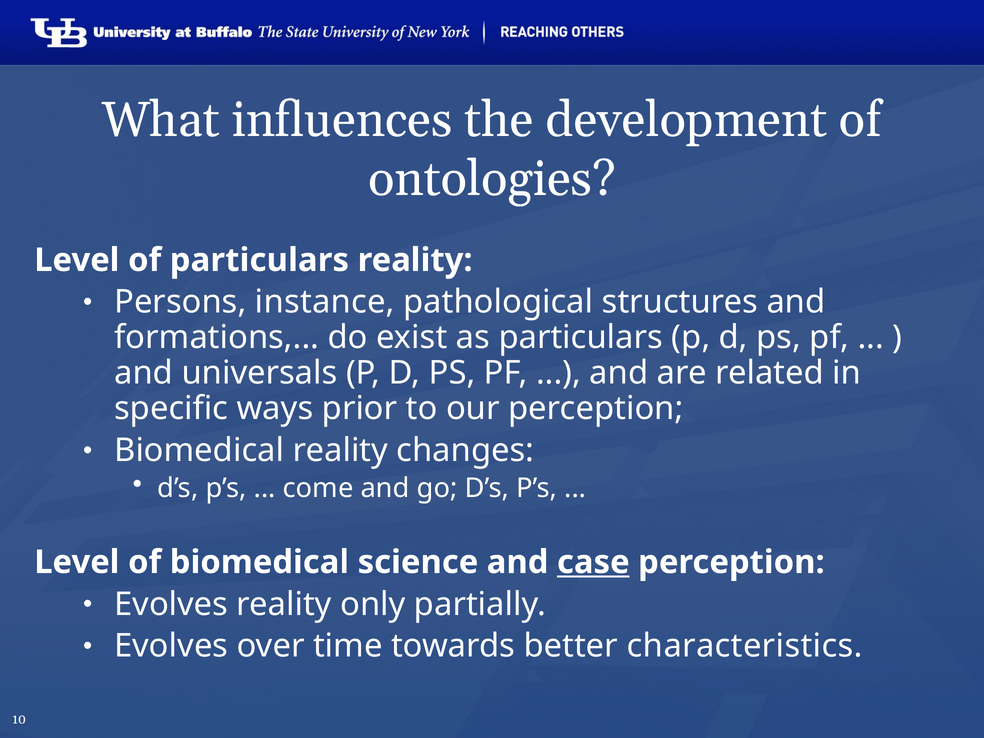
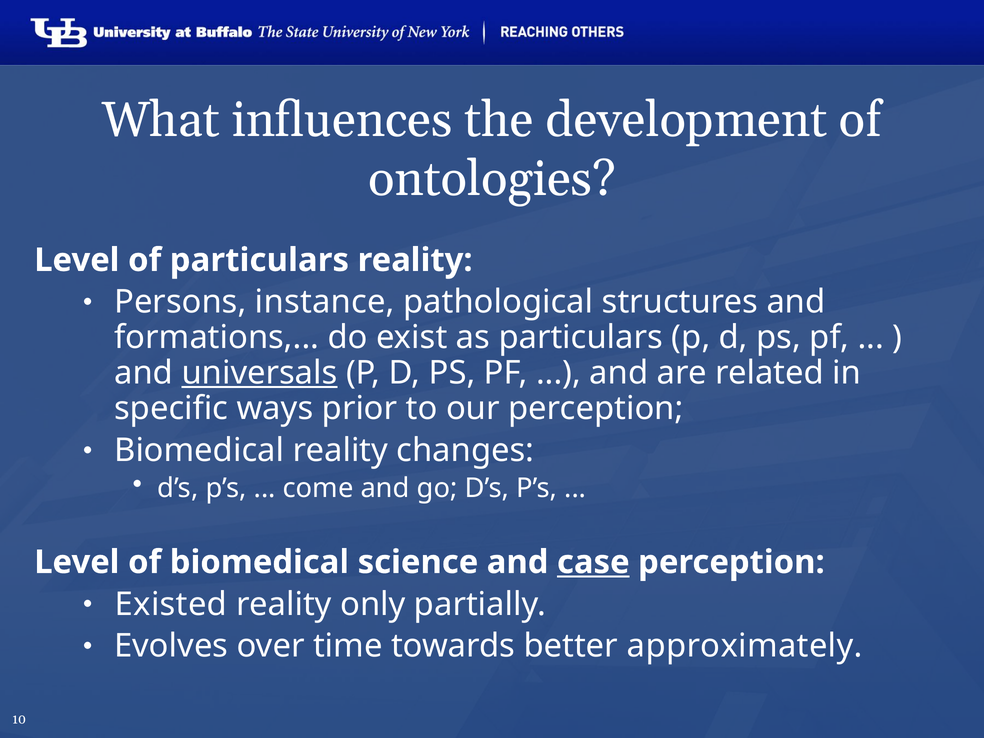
universals underline: none -> present (259, 373)
Evolves: Evolves -> Existed (171, 604)
characteristics: characteristics -> approximately (745, 646)
